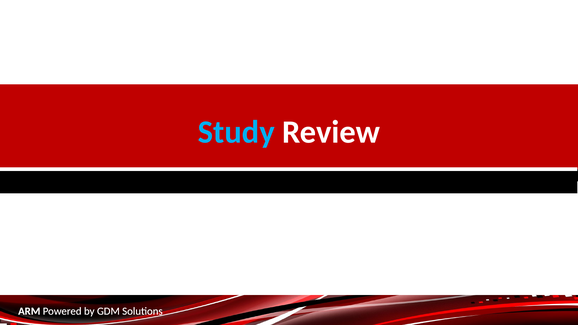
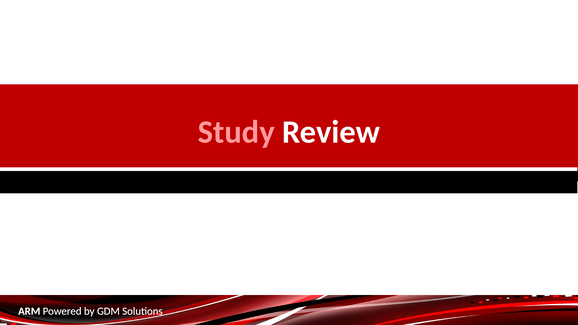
Study colour: light blue -> pink (236, 132)
